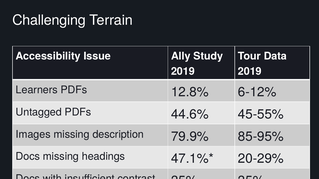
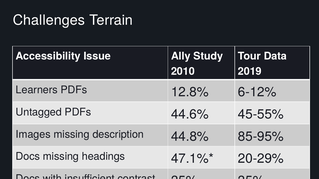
Challenging: Challenging -> Challenges (49, 20)
2019: 2019 -> 2010 (183, 71)
79.9%: 79.9% -> 44.8% (190, 137)
